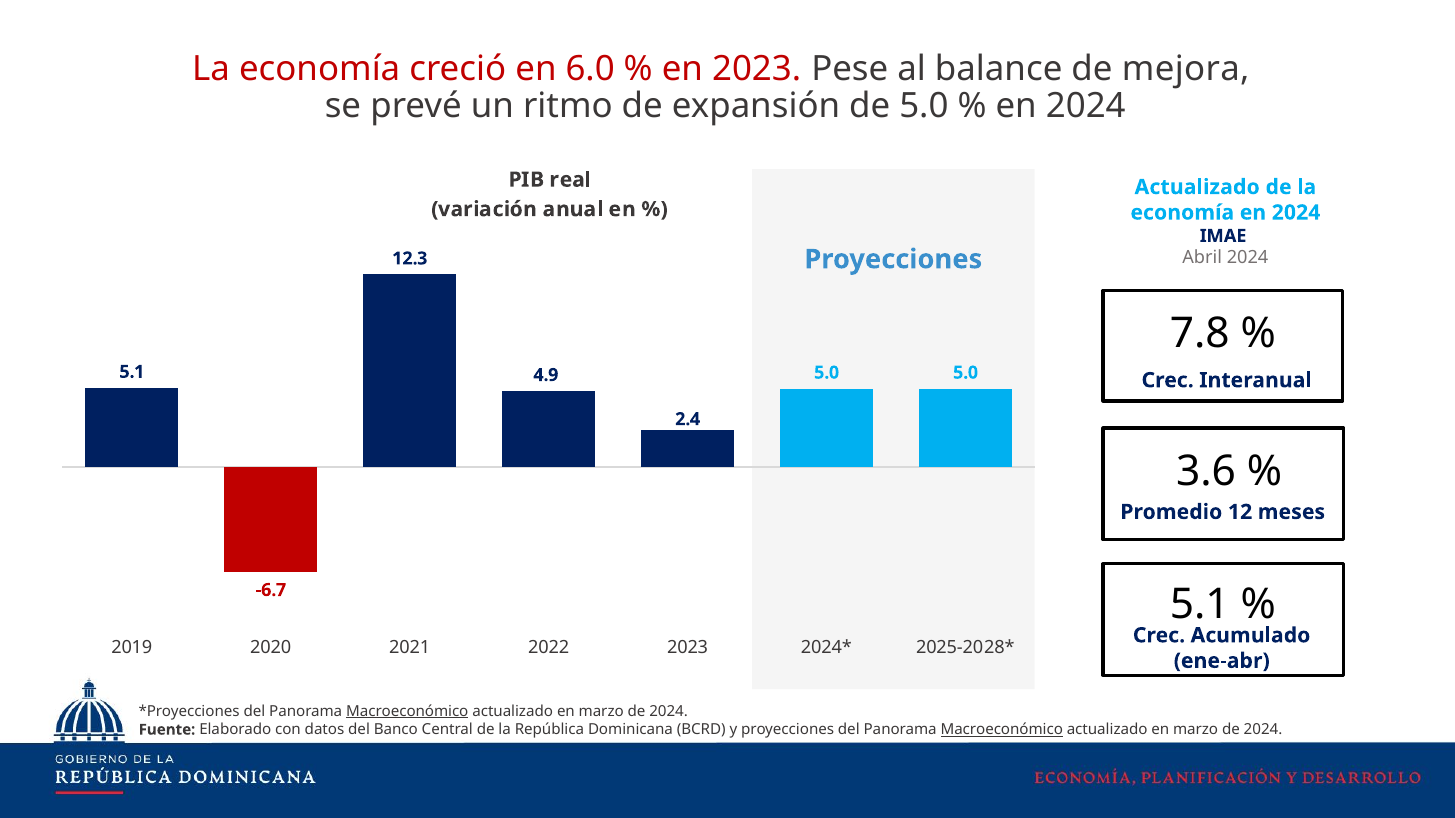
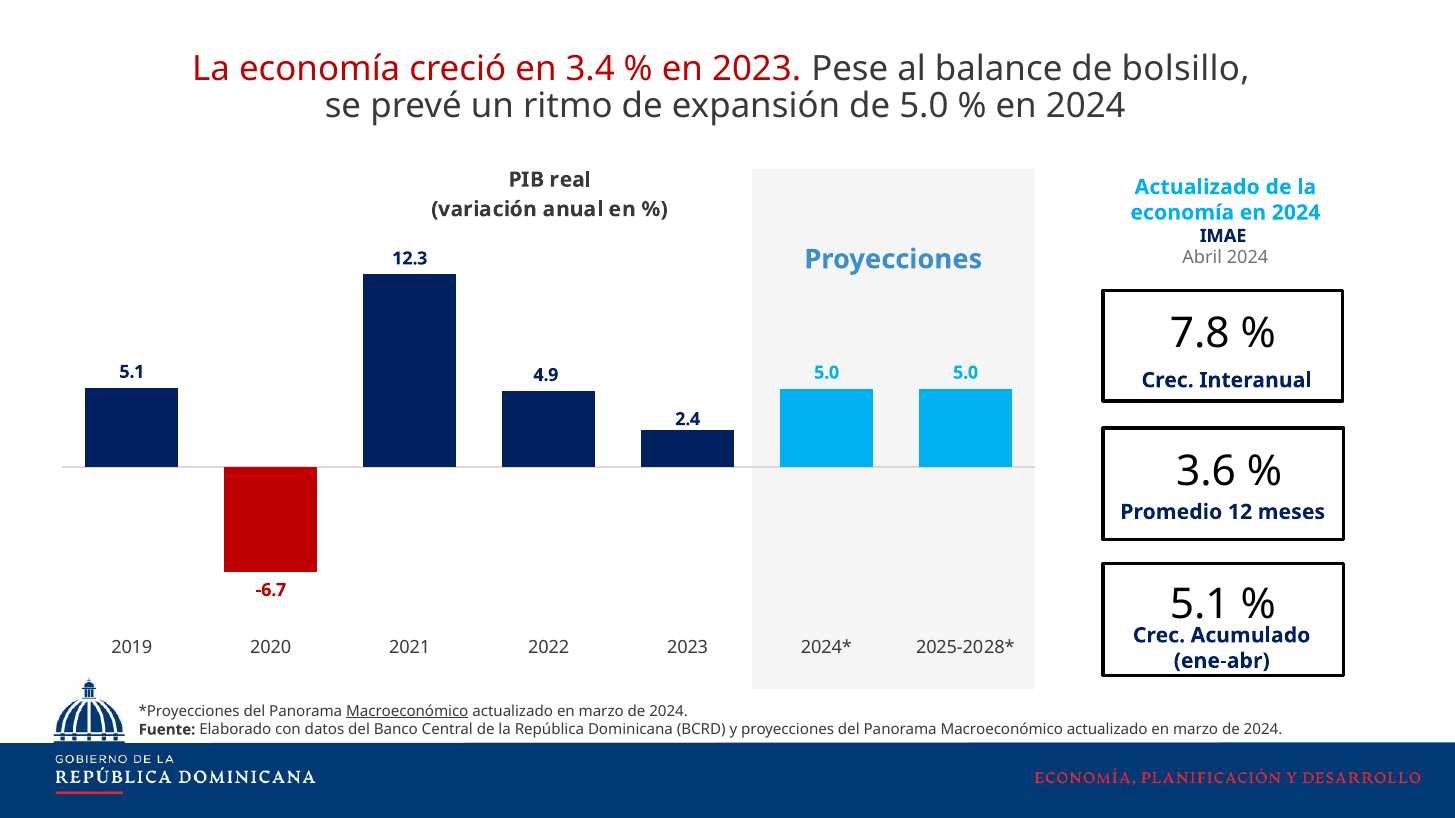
6.0: 6.0 -> 3.4 (590, 69)
mejora: mejora -> bolsillo (1186, 69)
Macroeconómico underline: present -> none (1002, 730)
